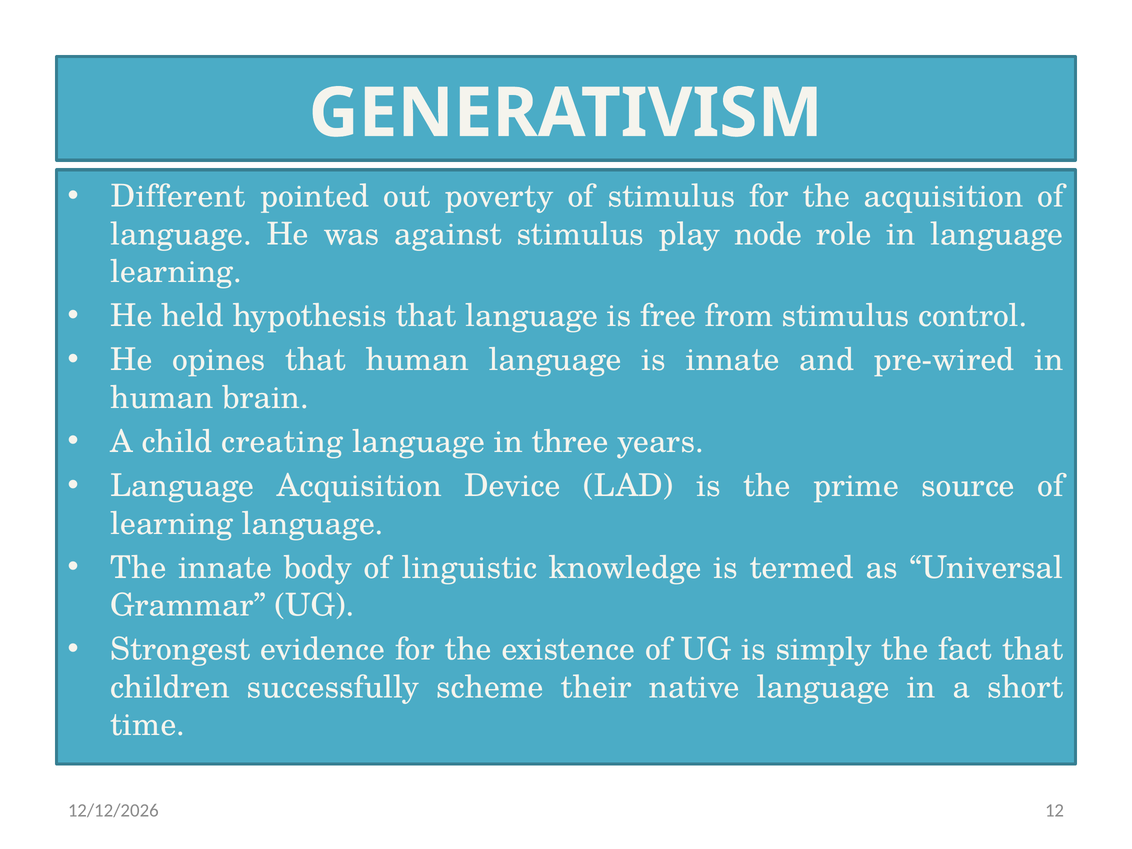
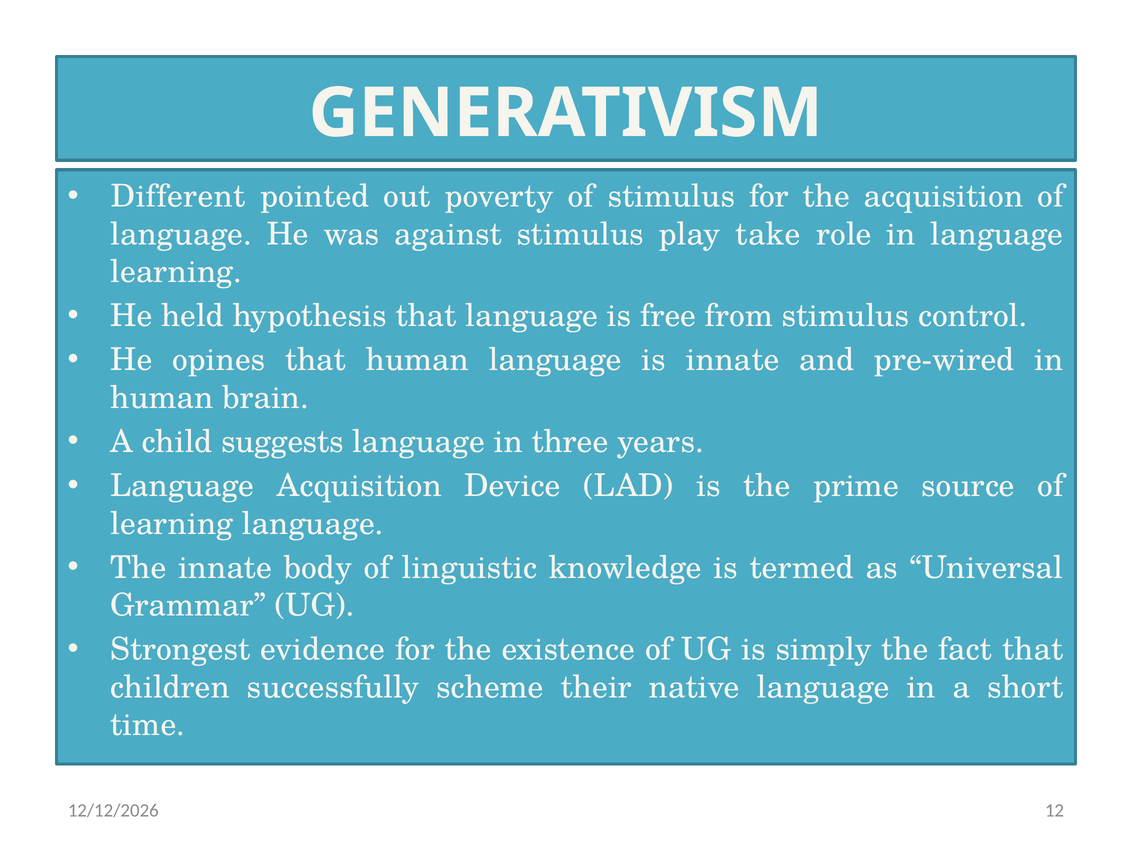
node: node -> take (768, 234)
creating: creating -> suggests (282, 442)
